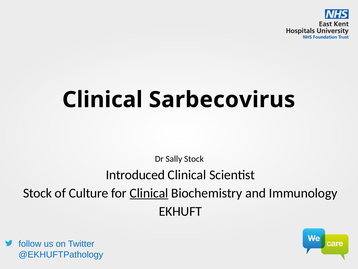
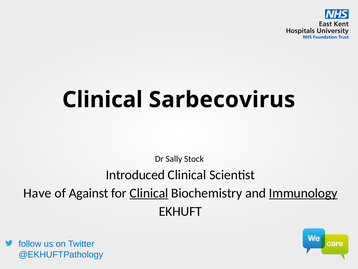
Stock: Stock -> Have (37, 193)
Culture: Culture -> Against (89, 193)
Immunology underline: none -> present (303, 193)
